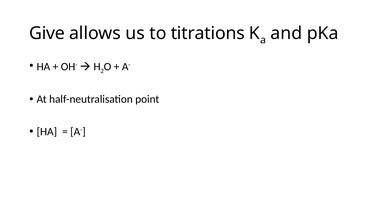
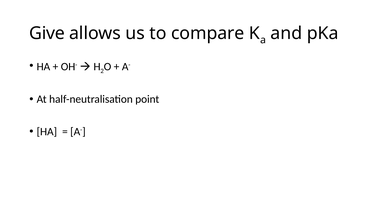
titrations: titrations -> compare (208, 33)
